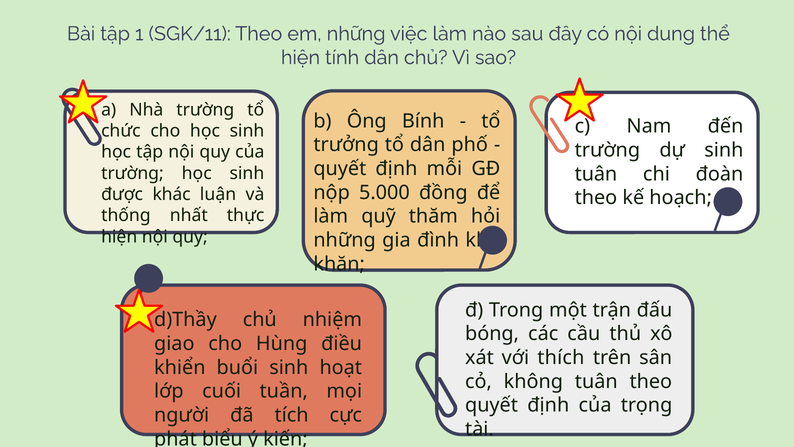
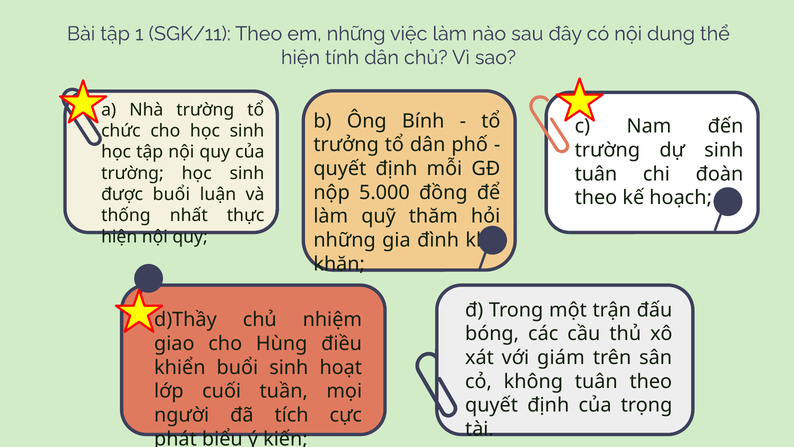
được khác: khác -> buổi (171, 194)
thích: thích -> giám (561, 357)
